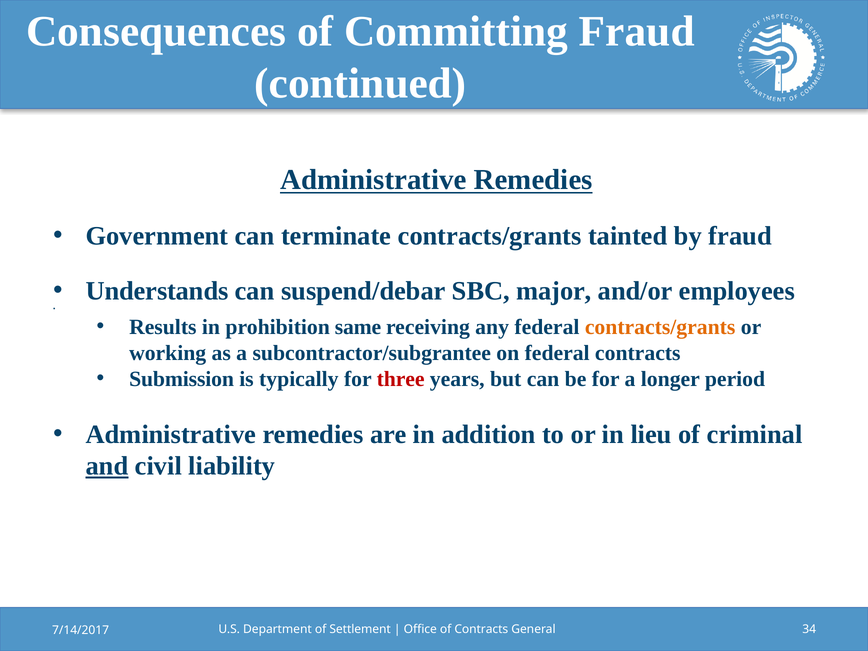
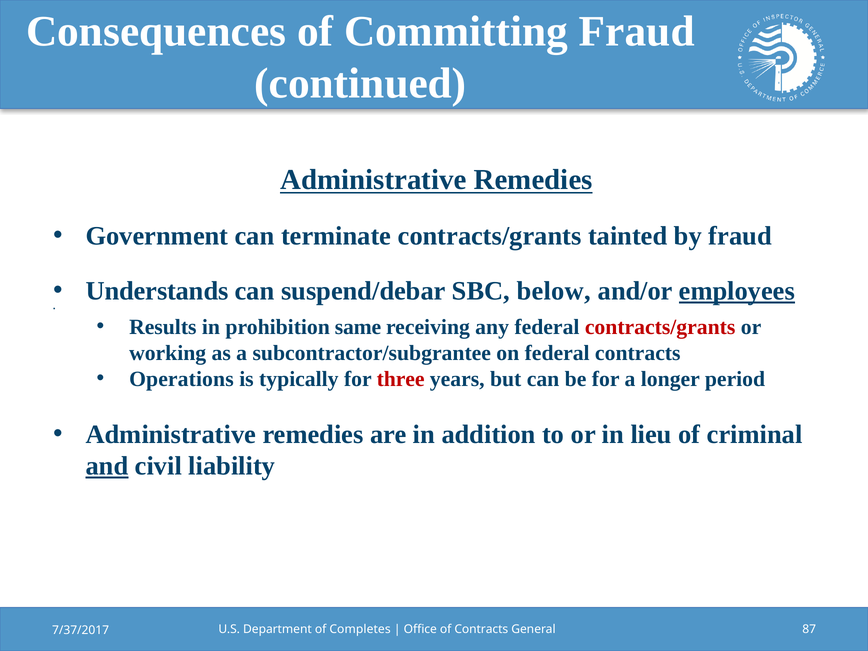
major: major -> below (554, 291)
employees underline: none -> present (737, 291)
contracts/grants colour: orange -> red (660, 327)
Submission: Submission -> Operations (181, 379)
Settlement: Settlement -> Completes (360, 629)
34: 34 -> 87 (809, 629)
7/14/2017: 7/14/2017 -> 7/37/2017 (81, 630)
